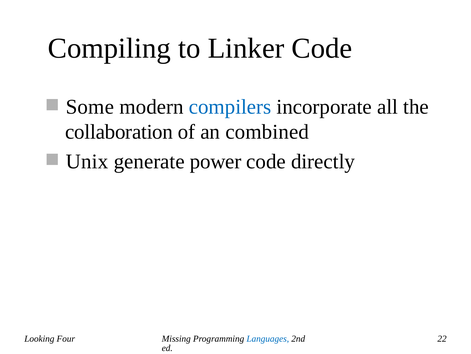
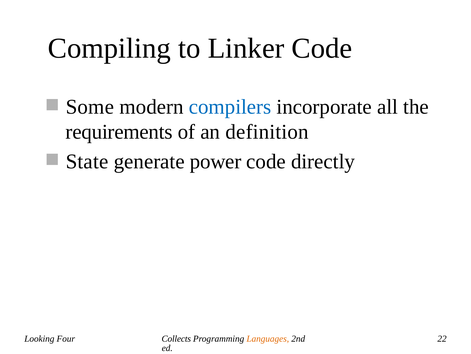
collaboration: collaboration -> requirements (119, 132)
combined: combined -> definition (267, 132)
Unix: Unix -> State (87, 161)
Missing: Missing -> Collects (176, 338)
Languages colour: blue -> orange (268, 338)
